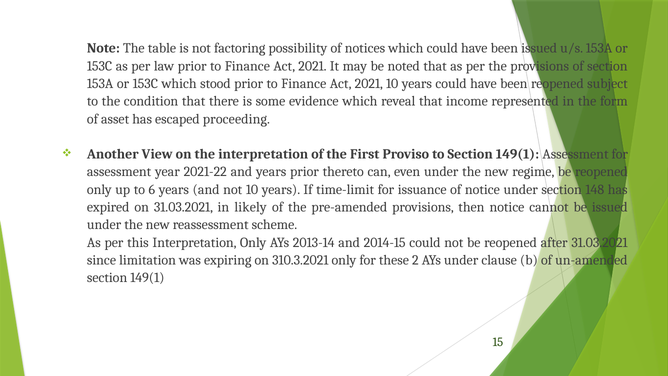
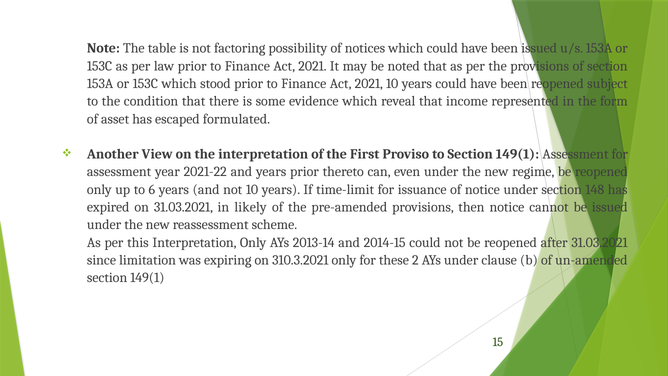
proceeding: proceeding -> formulated (236, 119)
